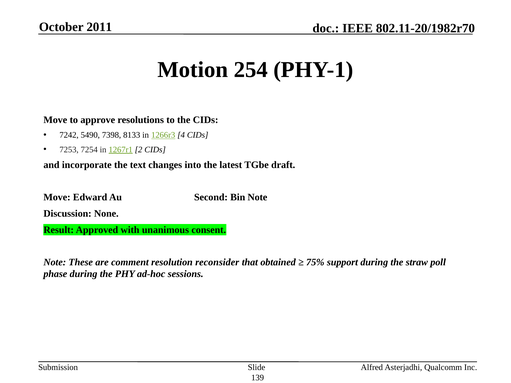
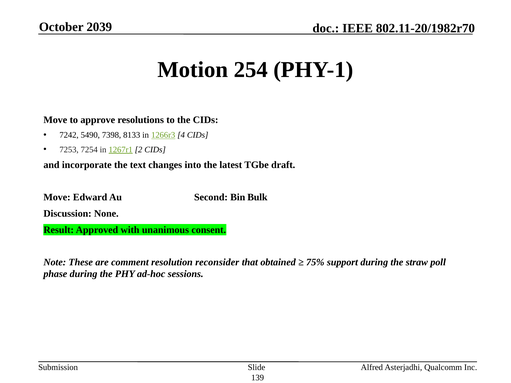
2011: 2011 -> 2039 (99, 27)
Bin Note: Note -> Bulk (257, 197)
